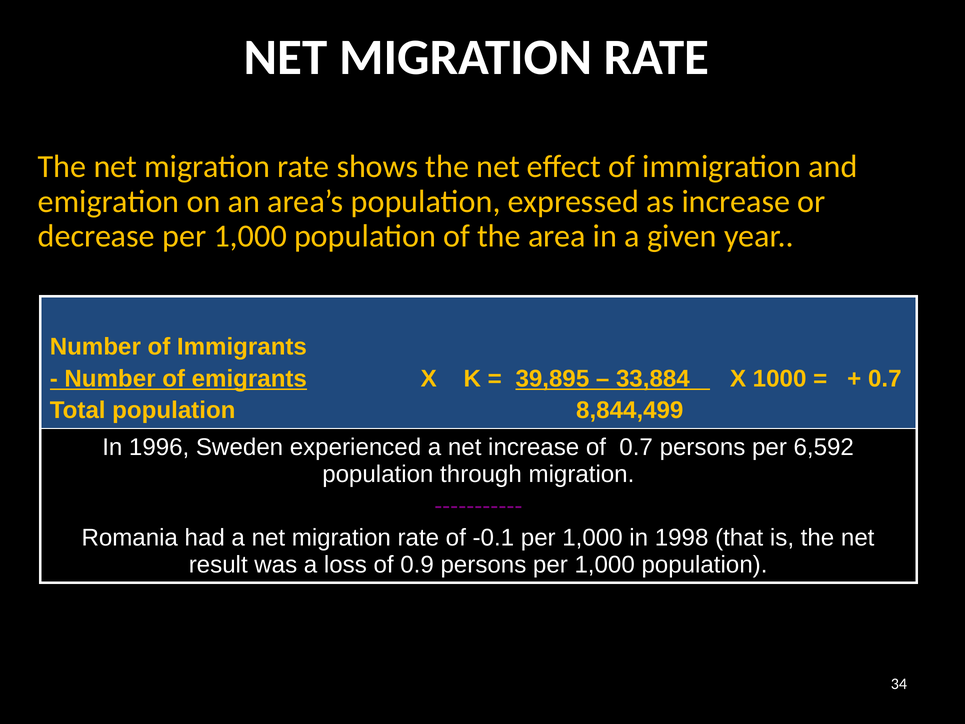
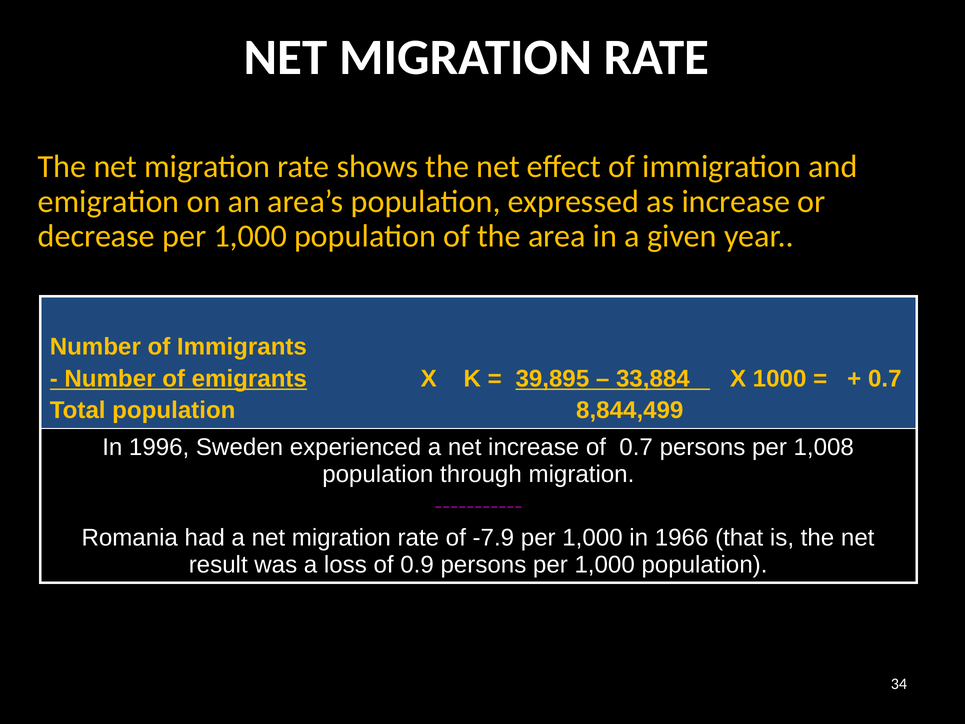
6,592: 6,592 -> 1,008 (824, 447)
-0.1: -0.1 -> -7.9 (493, 538)
1998: 1998 -> 1966 (682, 538)
